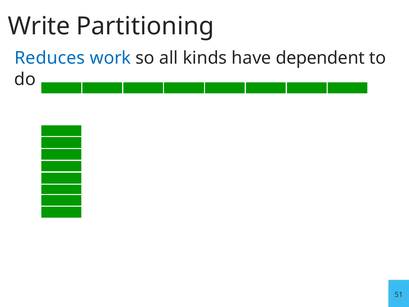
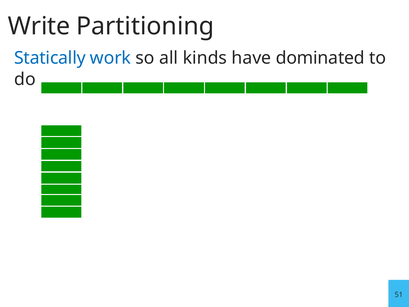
Reduces: Reduces -> Statically (50, 58)
dependent: dependent -> dominated (320, 58)
